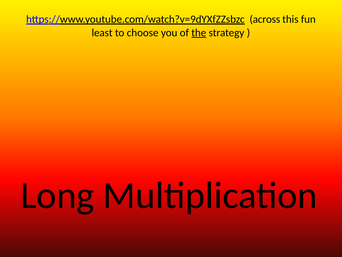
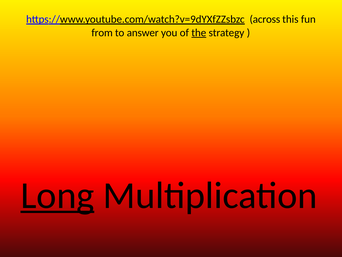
least: least -> from (102, 33)
choose: choose -> answer (143, 33)
Long underline: none -> present (57, 195)
